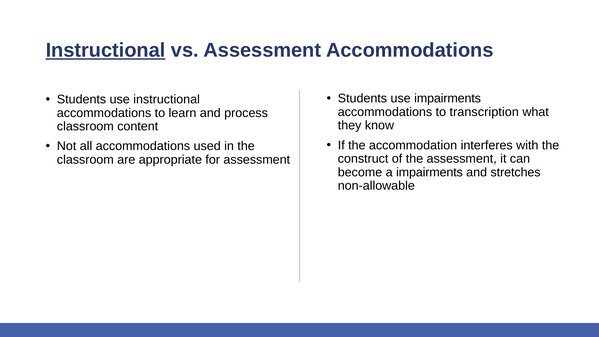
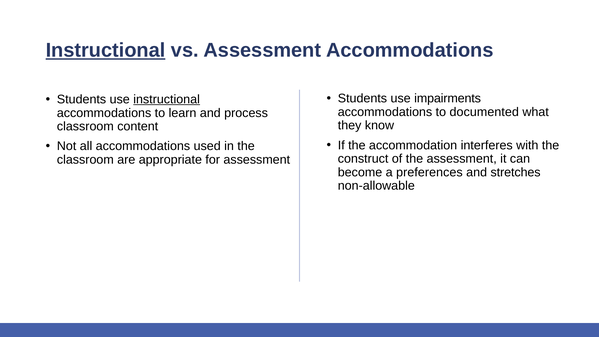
instructional underline: none -> present (167, 99)
transcription: transcription -> documented (484, 112)
a impairments: impairments -> preferences (429, 172)
